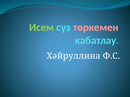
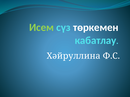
төркемен colour: pink -> white (96, 28)
